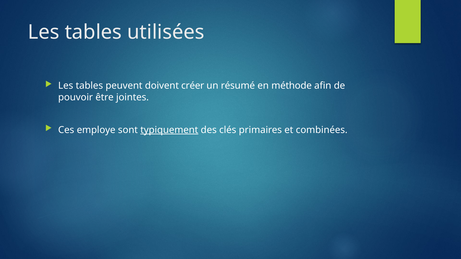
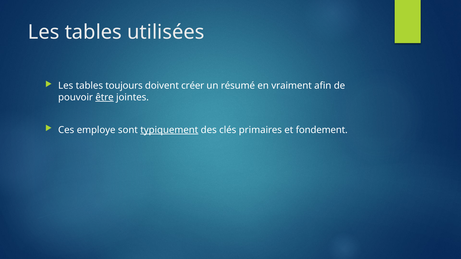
peuvent: peuvent -> toujours (124, 86)
méthode: méthode -> vraiment (292, 86)
être underline: none -> present (105, 97)
combinées: combinées -> fondement (322, 130)
